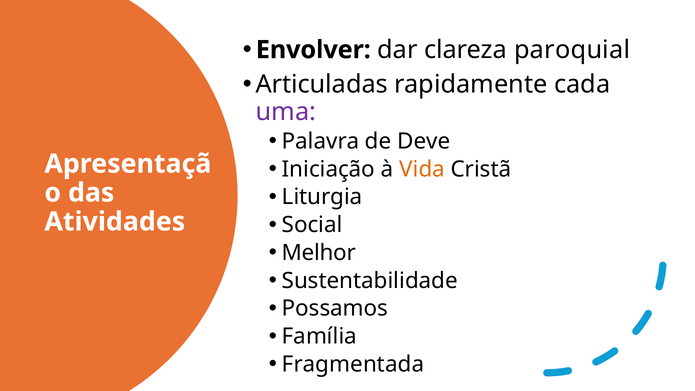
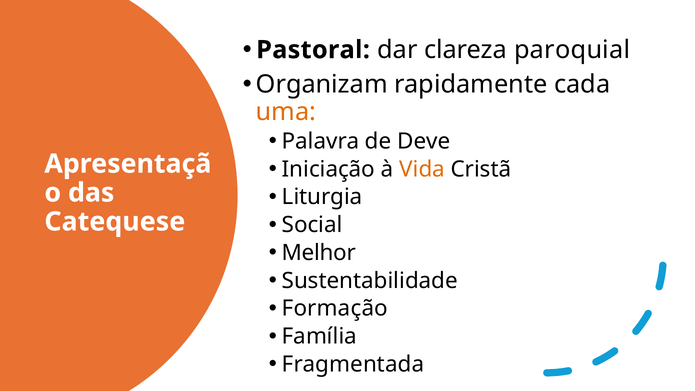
Envolver: Envolver -> Pastoral (313, 50)
Articuladas: Articuladas -> Organizam (322, 84)
uma colour: purple -> orange (286, 112)
Atividades: Atividades -> Catequese (115, 222)
Possamos: Possamos -> Formação (335, 308)
